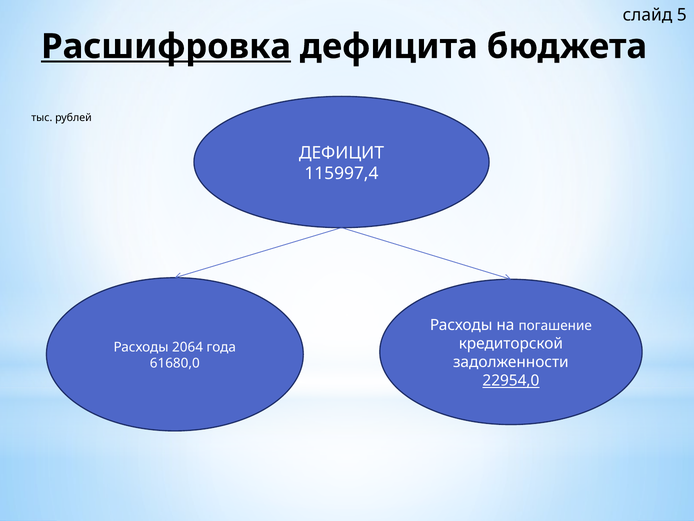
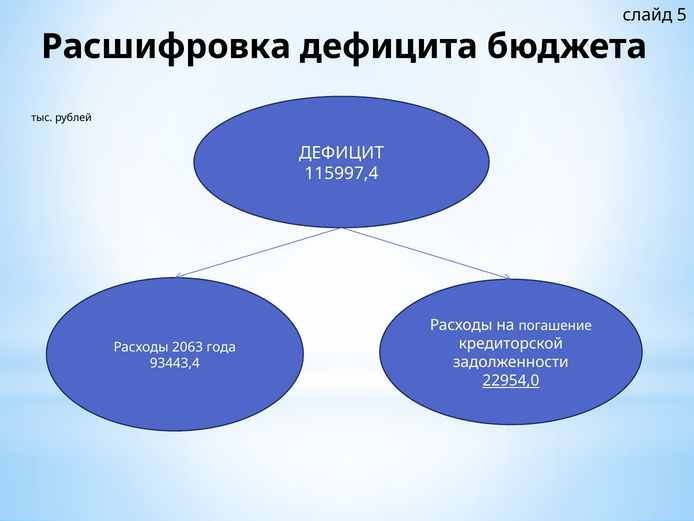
Расшифровка underline: present -> none (166, 47)
2064: 2064 -> 2063 (188, 347)
61680,0: 61680,0 -> 93443,4 (175, 363)
